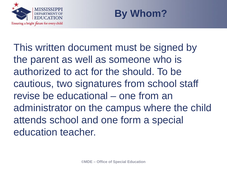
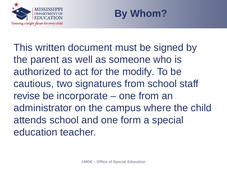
should: should -> modify (138, 72)
educational: educational -> incorporate (82, 96)
